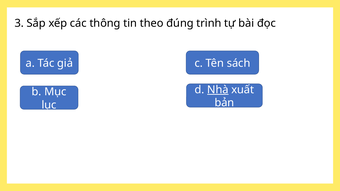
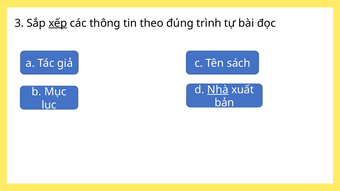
xếp underline: none -> present (58, 23)
